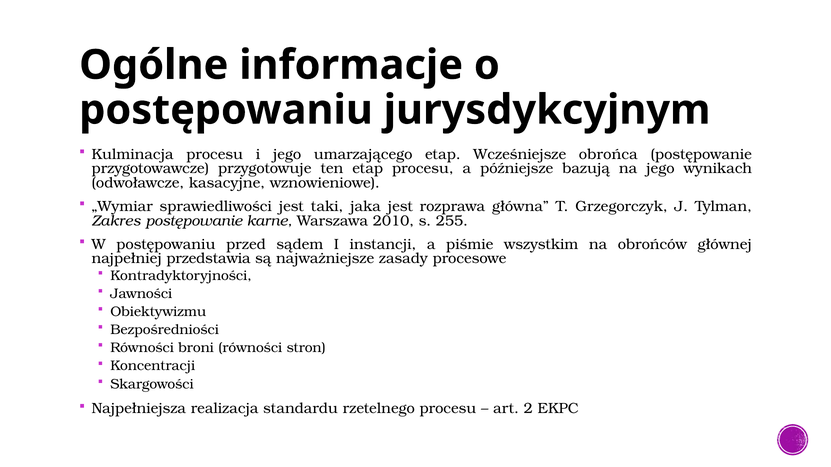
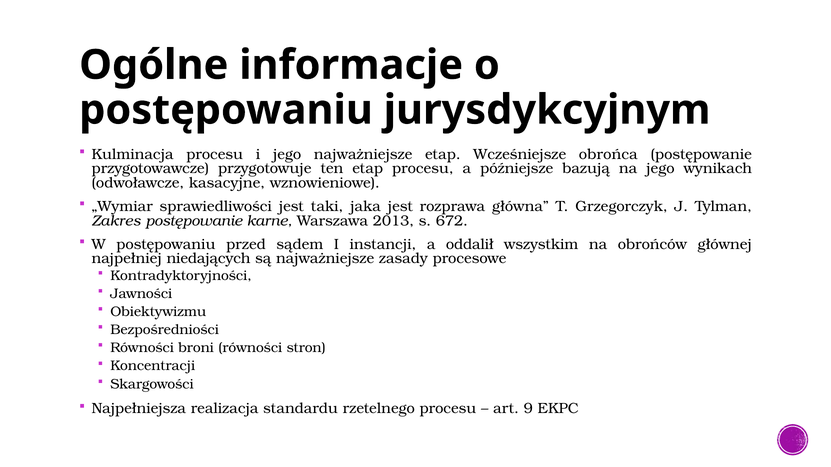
jego umarzającego: umarzającego -> najważniejsze (363, 154)
2010: 2010 -> 2013 (393, 221)
255: 255 -> 672 (452, 221)
piśmie: piśmie -> oddalił (470, 244)
przedstawia: przedstawia -> niedających (209, 259)
2: 2 -> 9 (528, 409)
